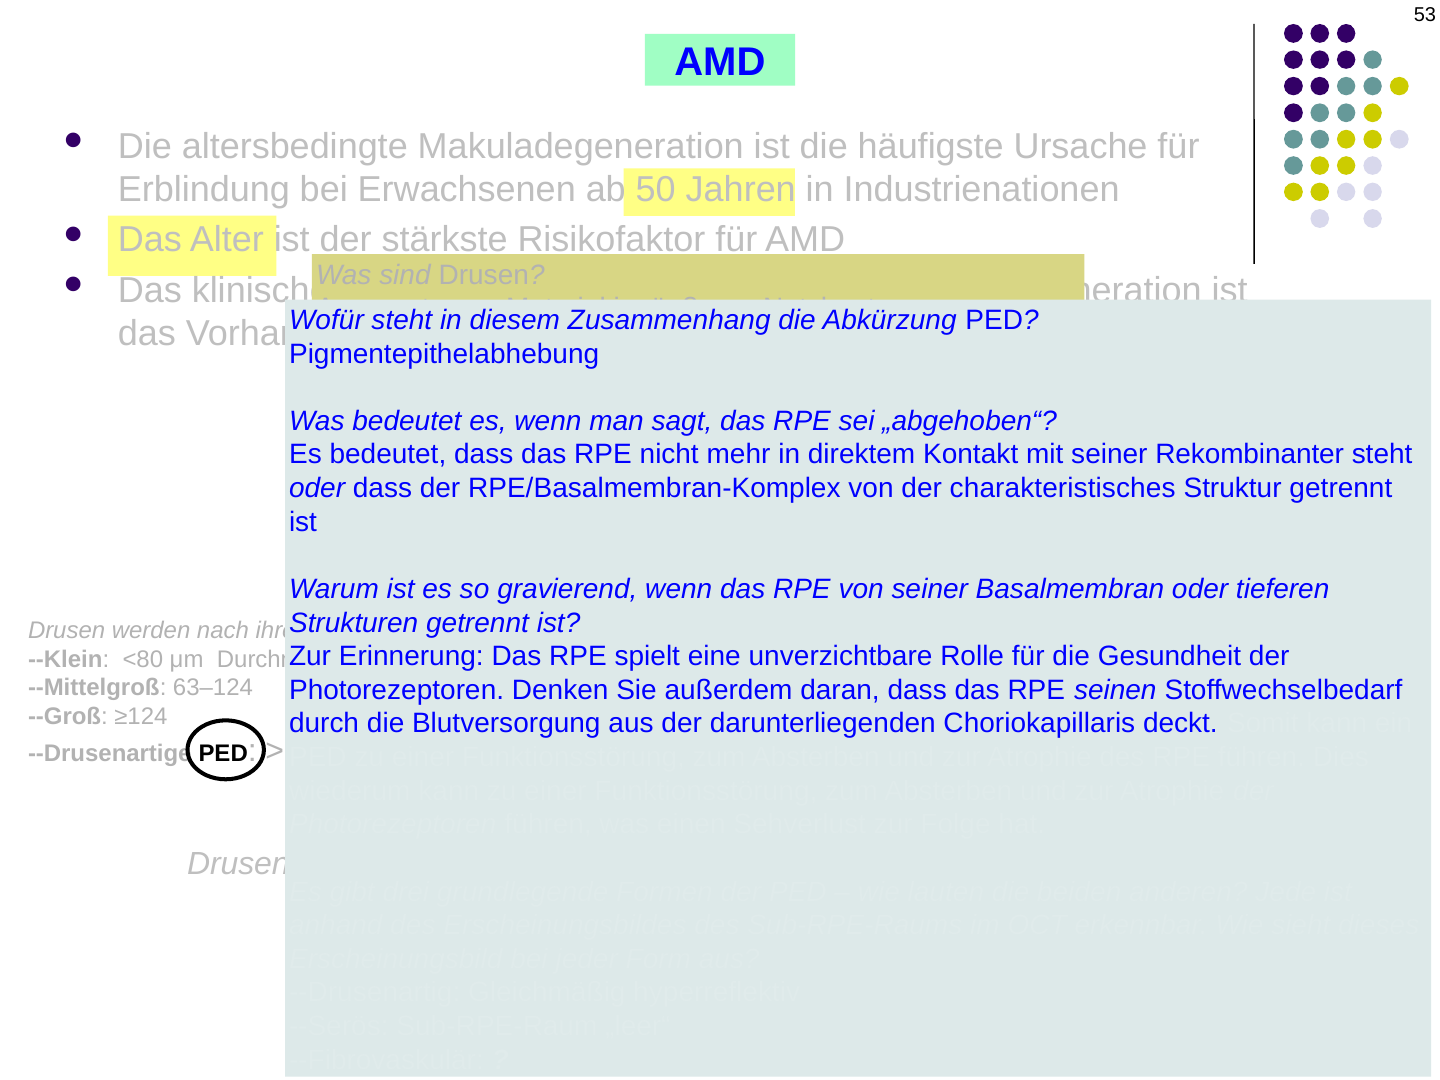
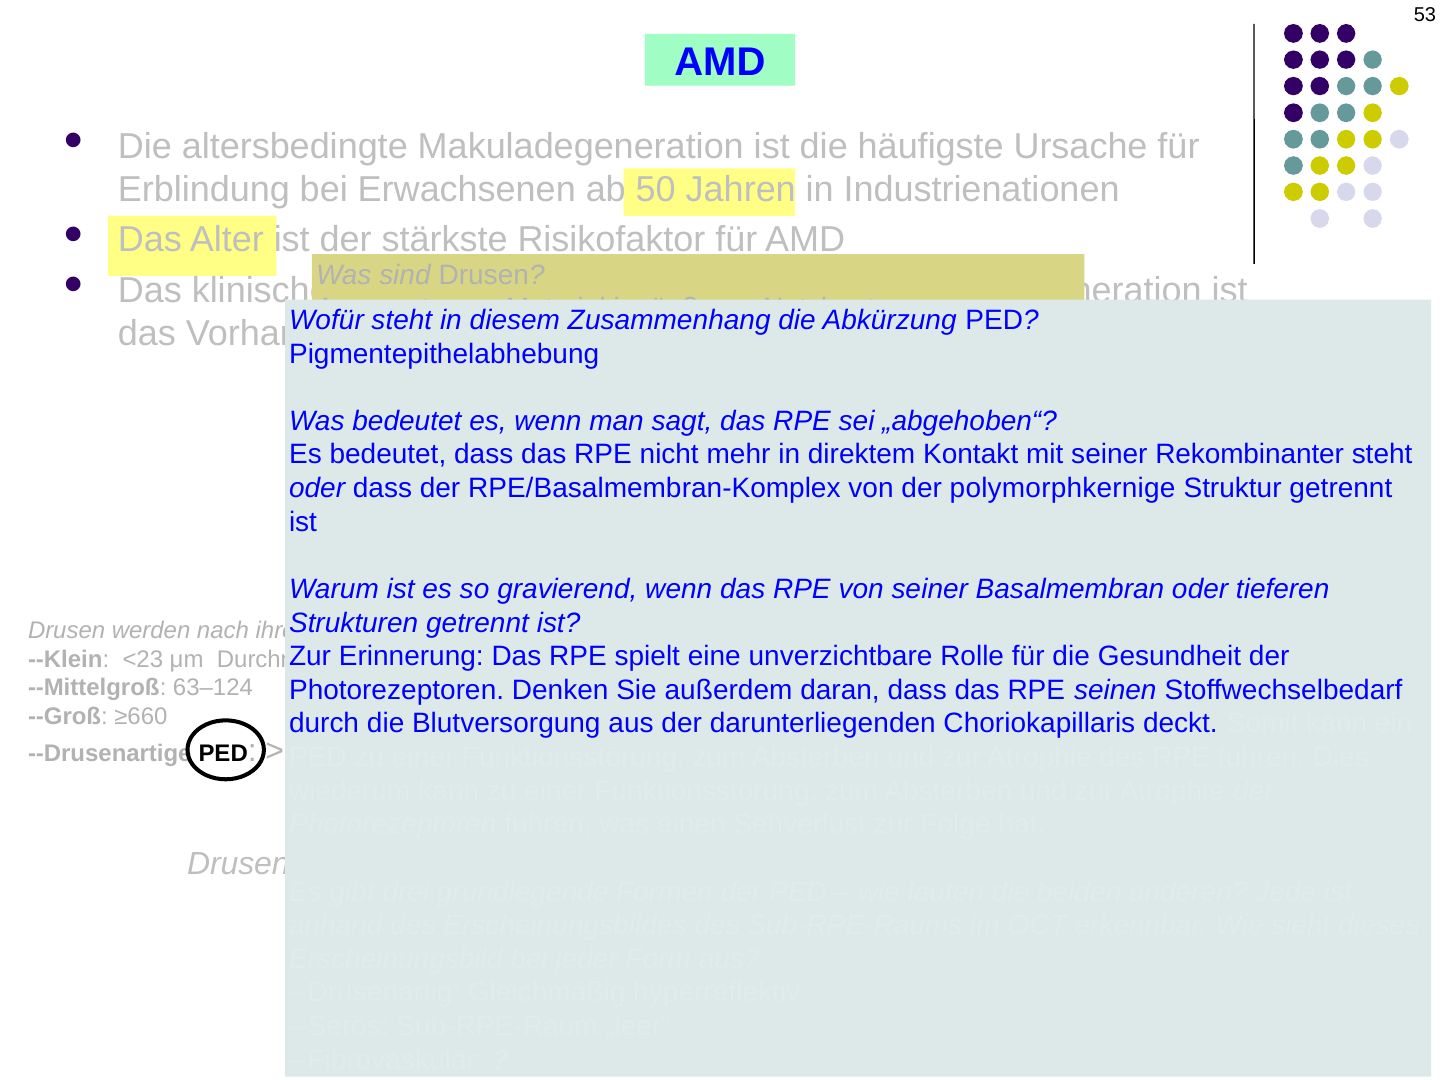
charakteristisches: charakteristisches -> polymorphkernige (1063, 488)
<80: <80 -> <23 (143, 659)
≥124: ≥124 -> ≥660 (141, 717)
